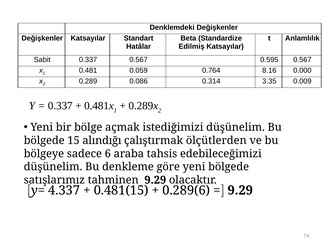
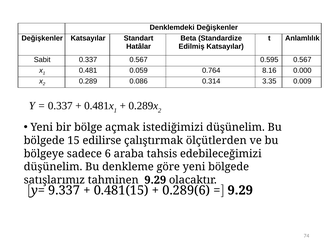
alındığı: alındığı -> edilirse (102, 140)
4.337: 4.337 -> 9.337 (64, 190)
